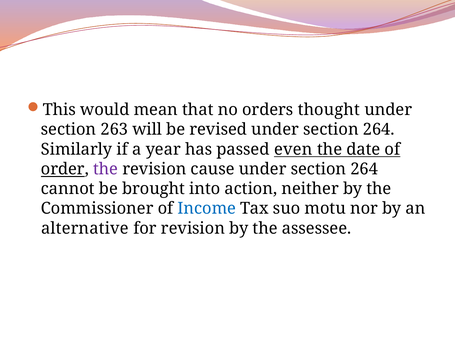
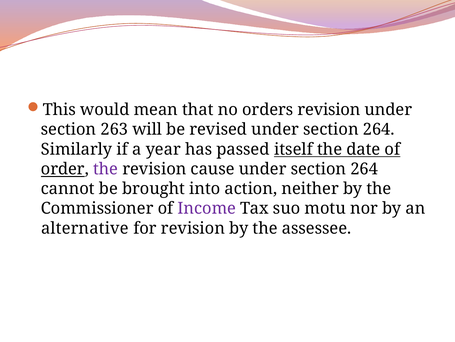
orders thought: thought -> revision (329, 110)
even: even -> itself (293, 149)
Income colour: blue -> purple (207, 208)
